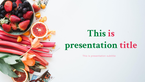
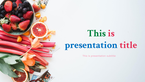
presentation colour: green -> blue (91, 45)
